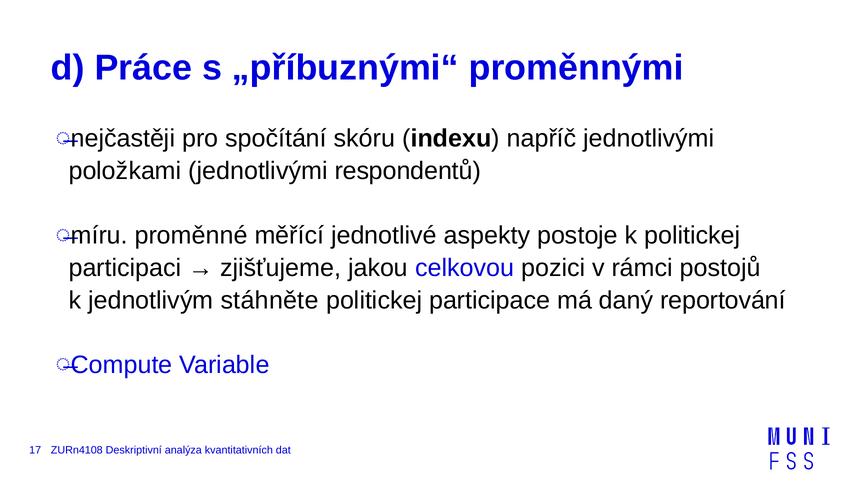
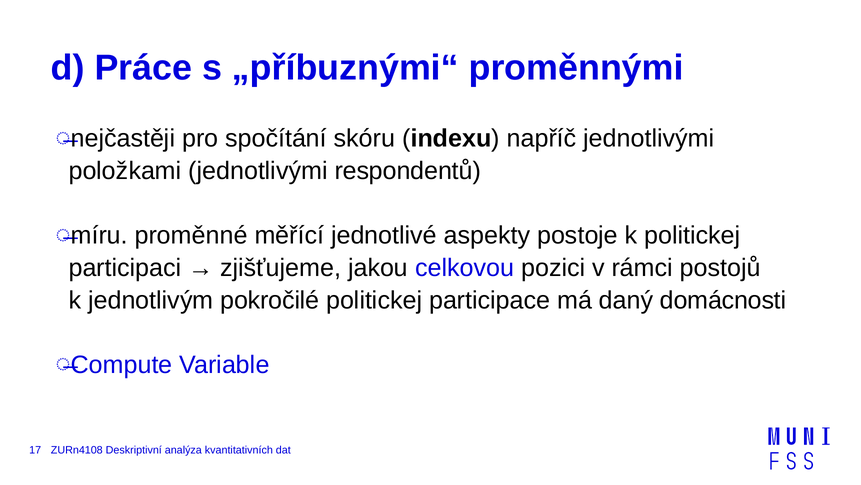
stáhněte: stáhněte -> pokročilé (270, 300)
reportování: reportování -> domácnosti (723, 300)
